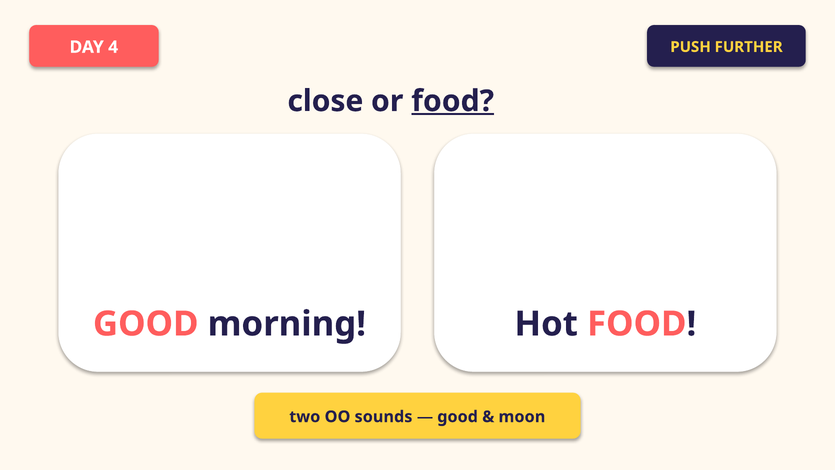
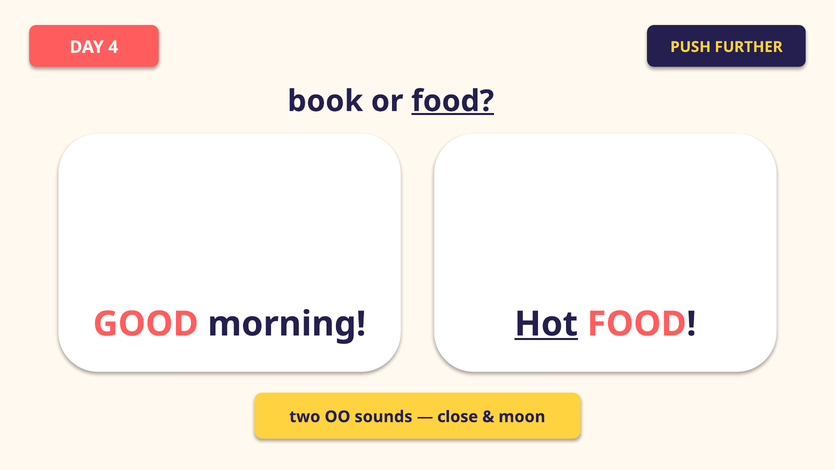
close: close -> book (325, 101)
Hot underline: none -> present (546, 324)
good: good -> close (458, 417)
